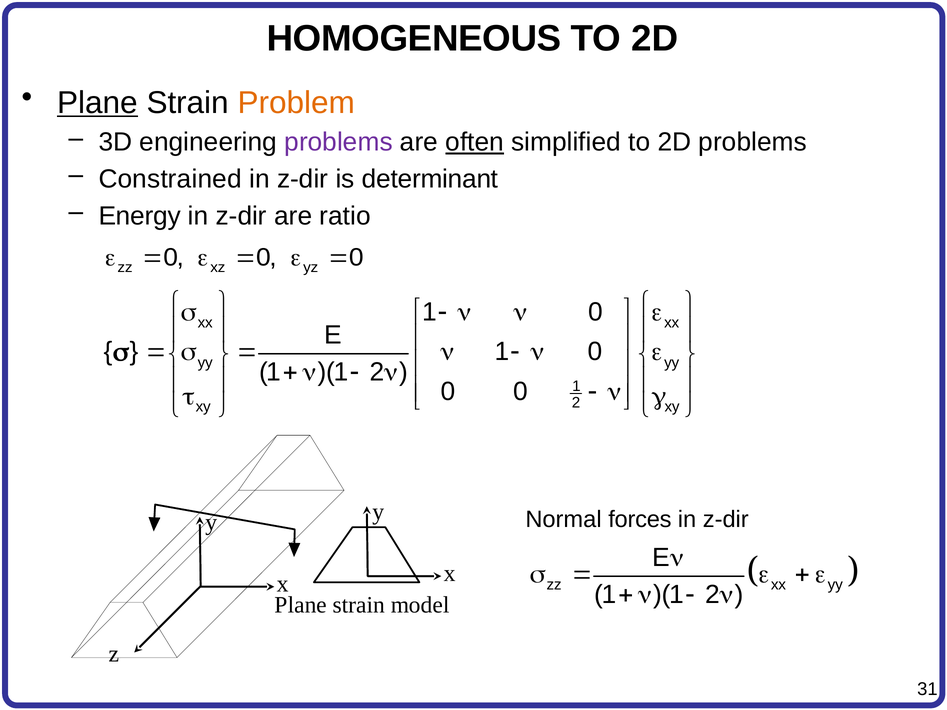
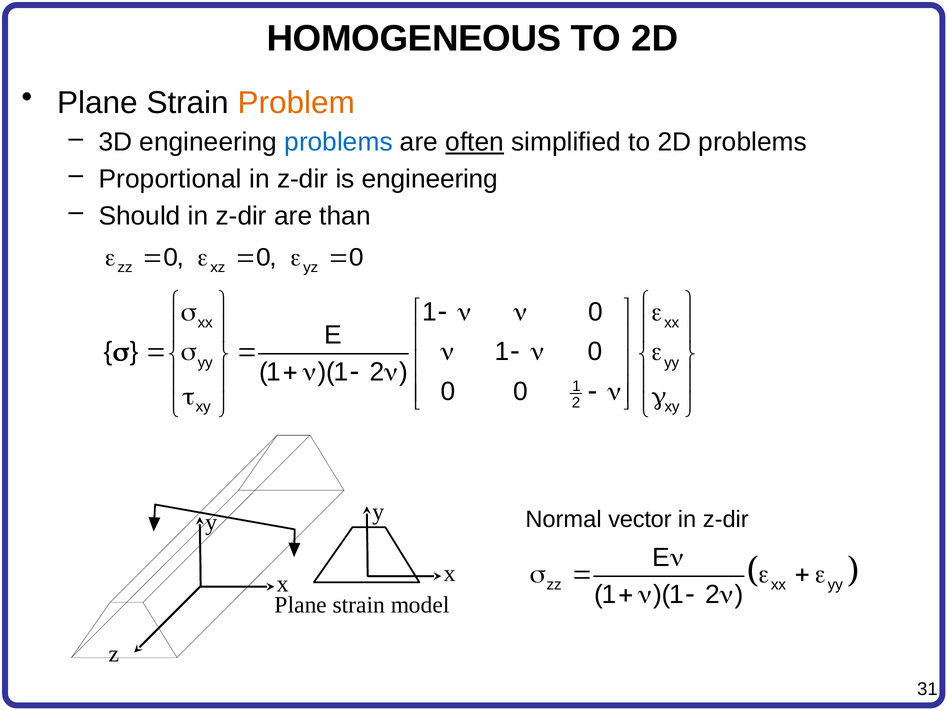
Plane underline: present -> none (98, 103)
problems colour: purple -> blue (339, 142)
Constrained: Constrained -> Proportional (170, 179)
is determinant: determinant -> engineering (430, 179)
Energy: Energy -> Should (140, 216)
ratio: ratio -> than (345, 216)
forces: forces -> vector (640, 520)
